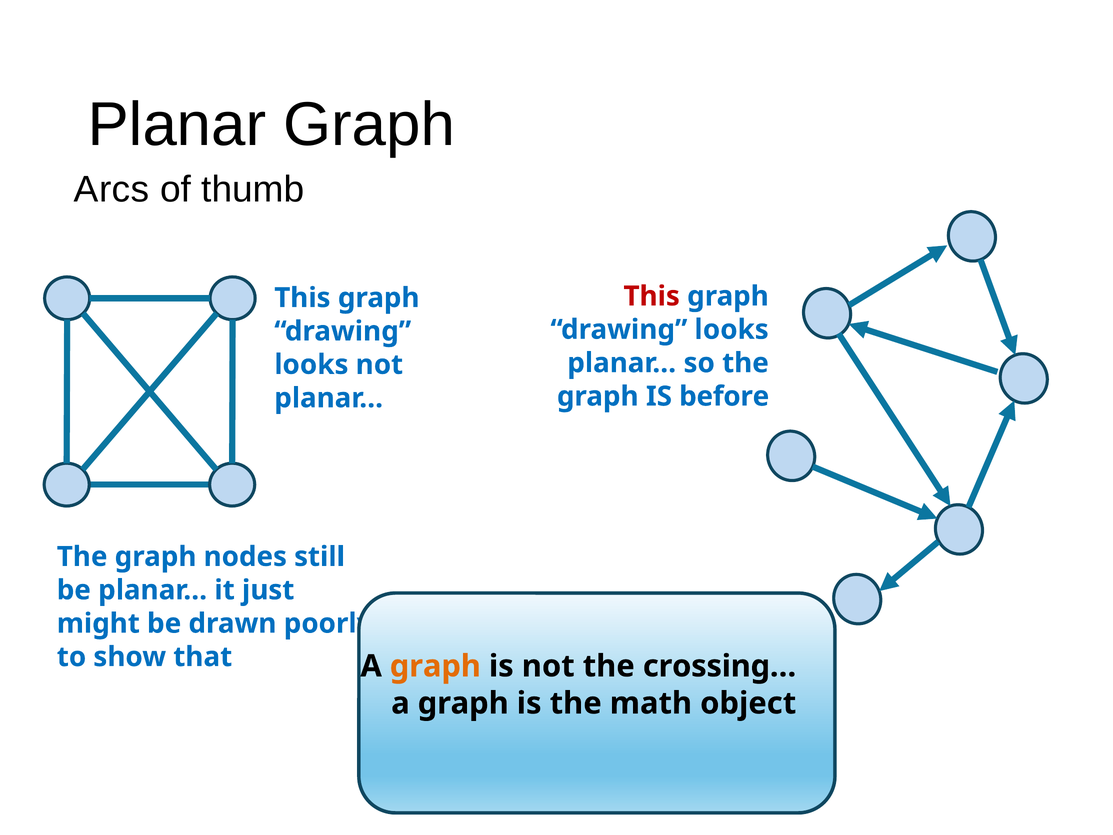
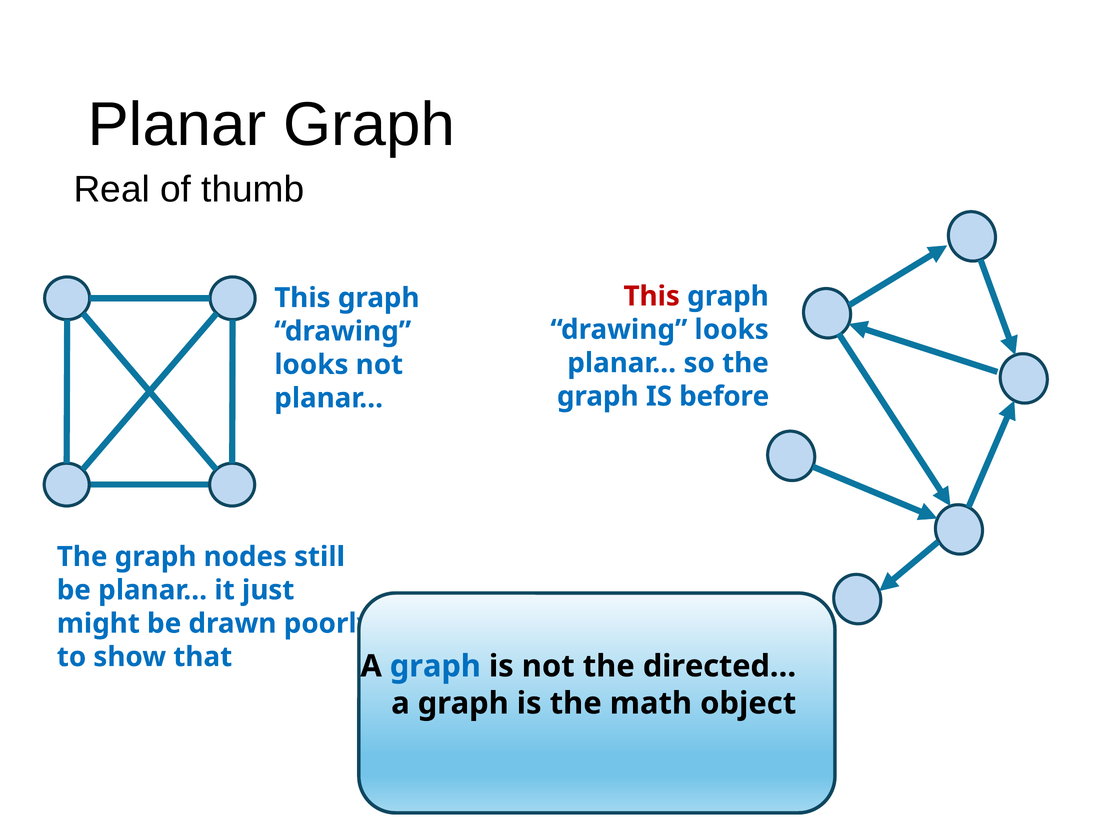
Arcs: Arcs -> Real (112, 190)
graph colour: orange -> blue (435, 666)
crossing…: crossing… -> directed… (720, 666)
